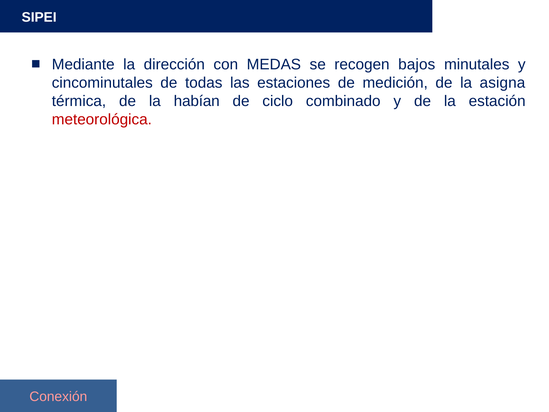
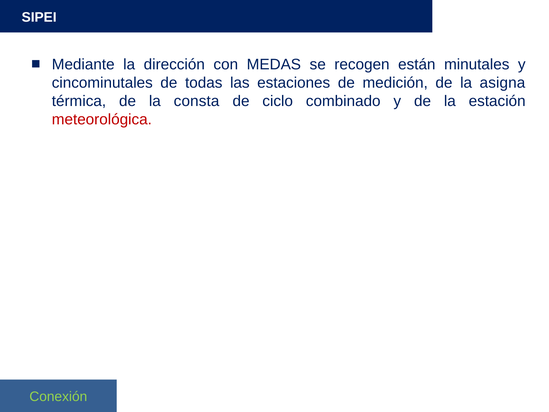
bajos: bajos -> están (417, 64)
habían: habían -> consta (197, 101)
Conexión colour: pink -> light green (58, 396)
